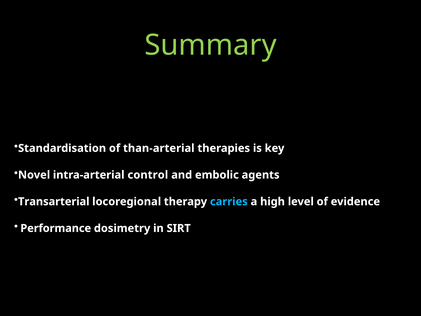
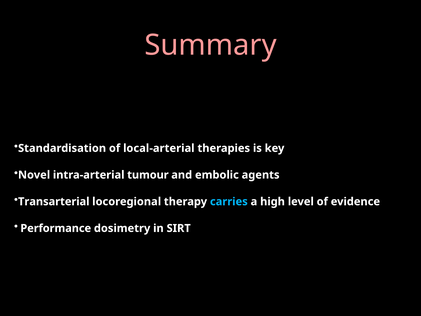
Summary colour: light green -> pink (211, 45)
than-arterial: than-arterial -> local-arterial (159, 148)
control: control -> tumour (148, 175)
